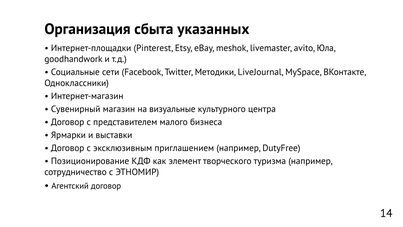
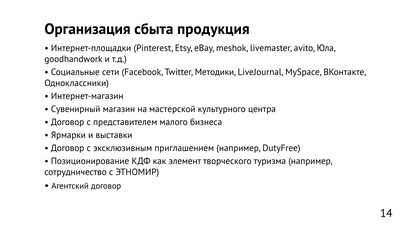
указанных: указанных -> продукция (213, 29)
визуальные: визуальные -> мастерской (172, 109)
